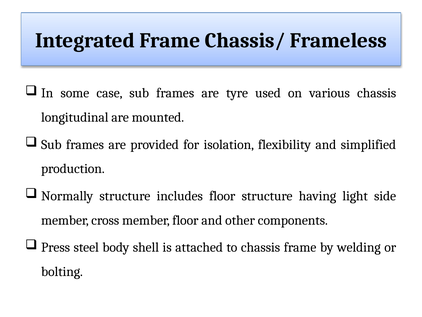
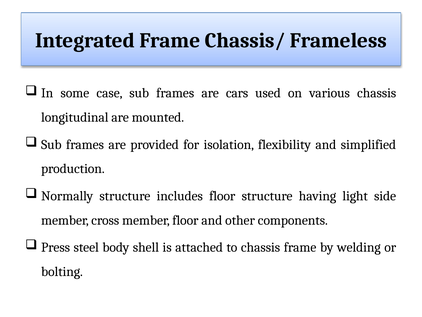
tyre: tyre -> cars (237, 93)
